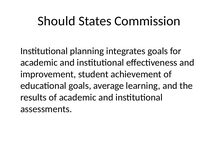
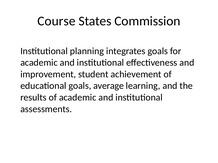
Should: Should -> Course (56, 21)
